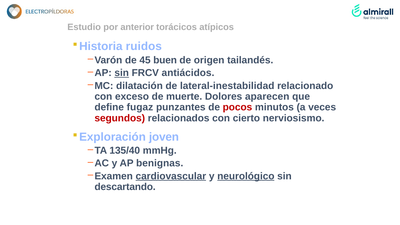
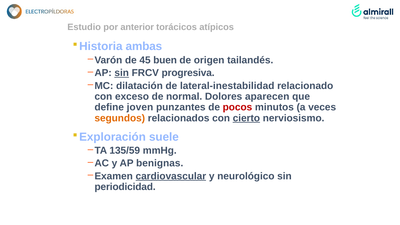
ruidos: ruidos -> ambas (144, 46)
antiácidos: antiácidos -> progresiva (188, 73)
muerte: muerte -> normal (184, 97)
fugaz: fugaz -> joven (140, 107)
segundos colour: red -> orange (120, 118)
cierto underline: none -> present (246, 118)
joven: joven -> suele (164, 137)
135/40: 135/40 -> 135/59 (125, 151)
neurológico underline: present -> none (246, 176)
descartando: descartando -> periodicidad (125, 187)
